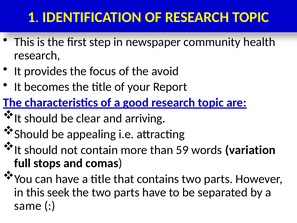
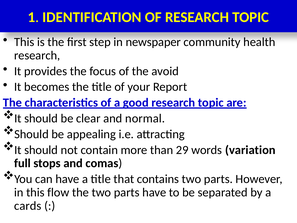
arriving: arriving -> normal (145, 118)
59: 59 -> 29 (182, 150)
seek: seek -> flow (58, 192)
same: same -> cards (28, 206)
